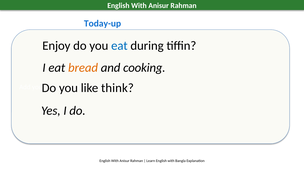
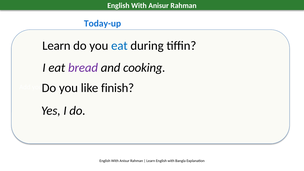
Enjoy: Enjoy -> Learn (56, 46)
bread colour: orange -> purple (83, 68)
think: think -> finish (118, 88)
